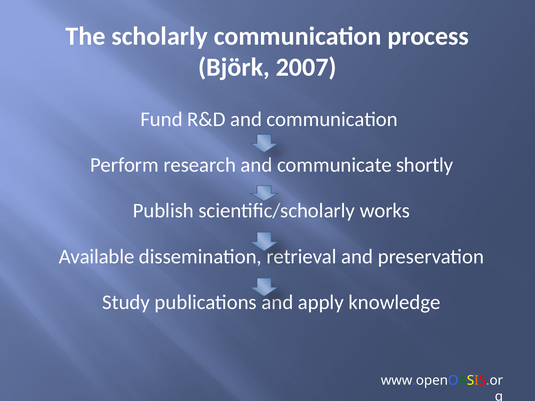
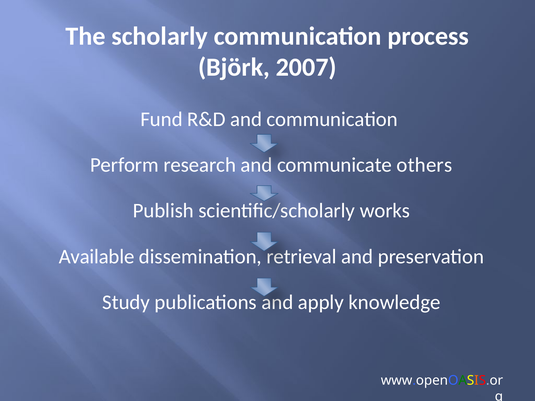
shortly: shortly -> others (424, 165)
